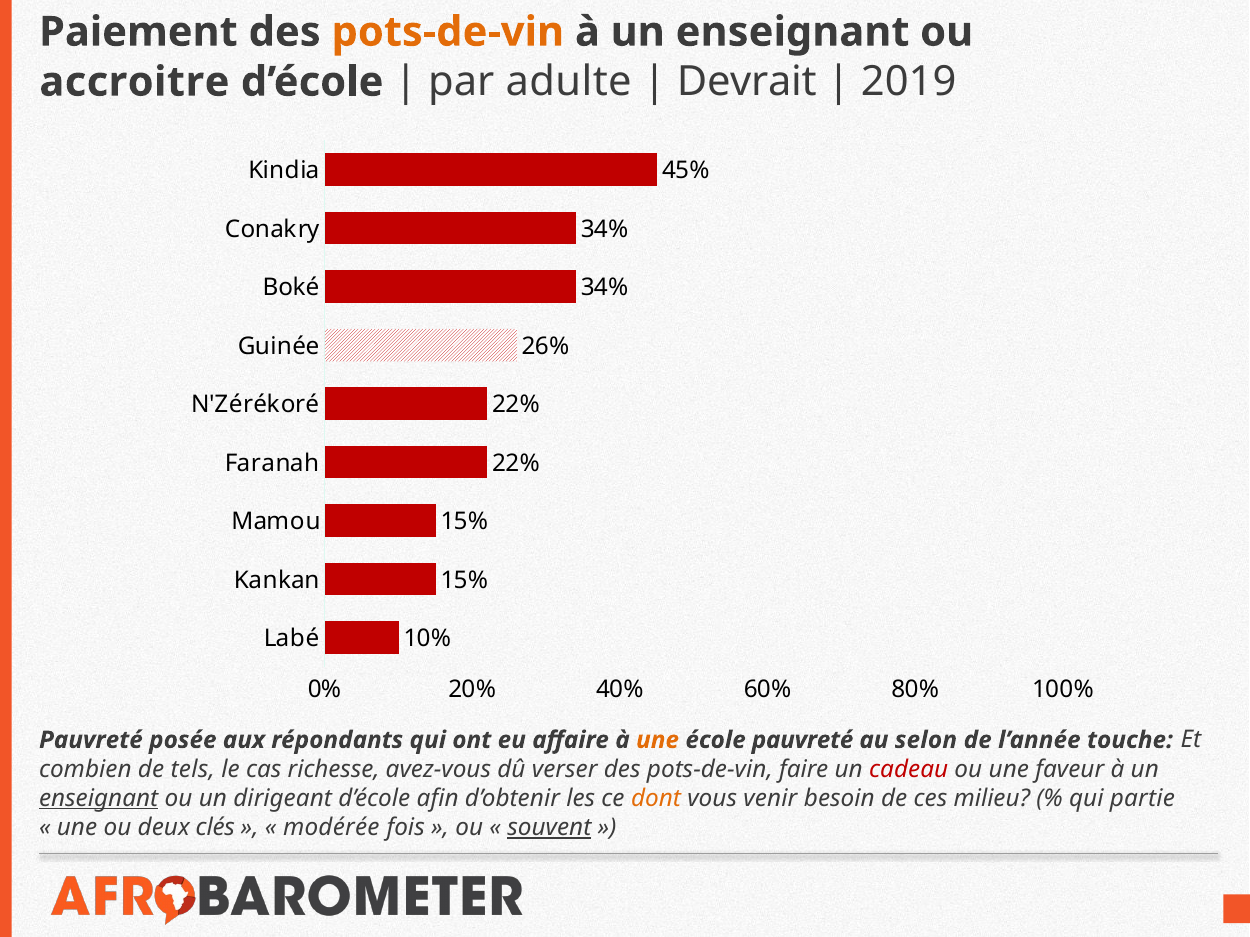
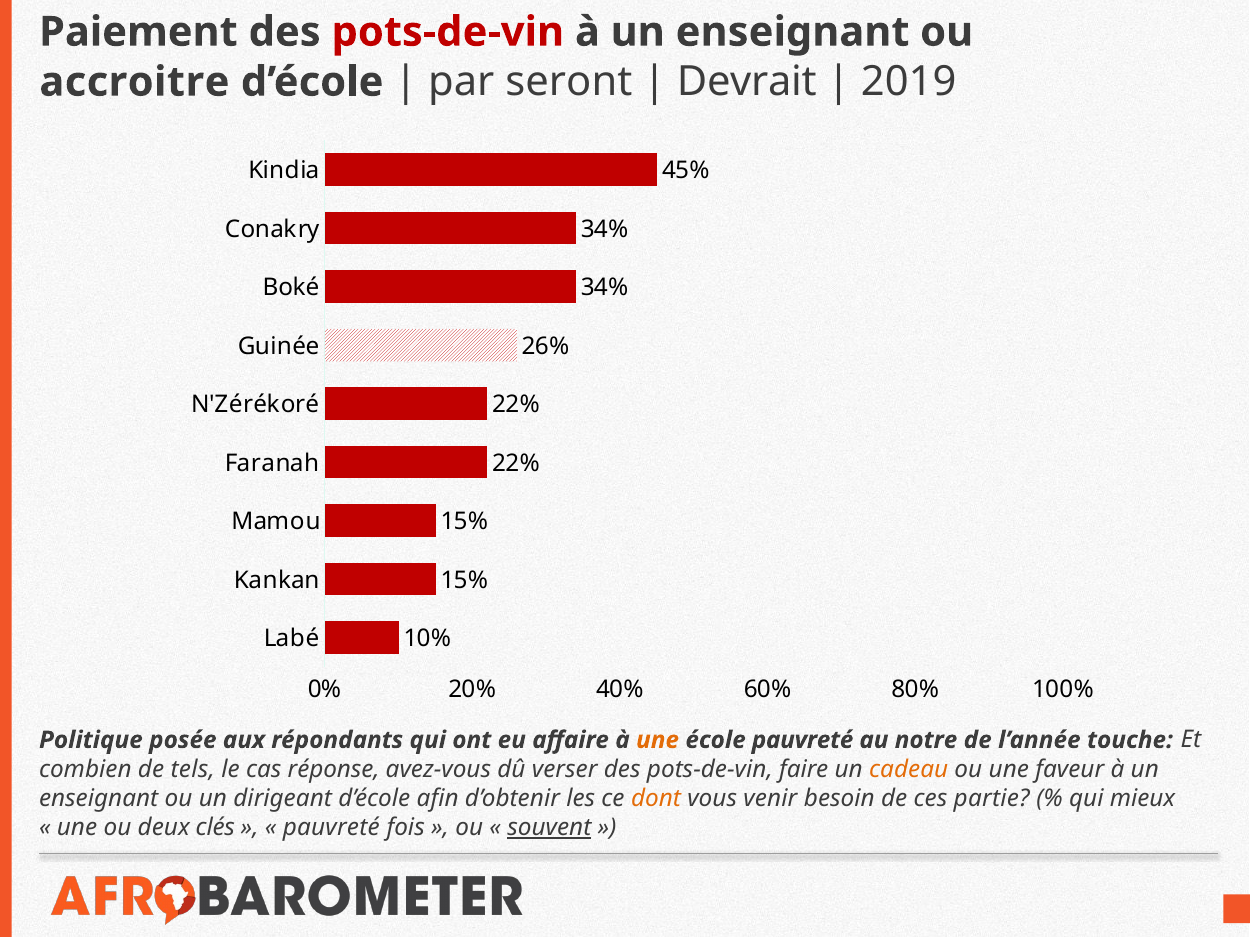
pots-de-vin colour: orange -> red (448, 32)
adulte: adulte -> seront (569, 82)
Pauvreté: Pauvreté -> Politique (91, 740)
selon: selon -> notre (926, 740)
richesse: richesse -> réponse (334, 770)
cadeau colour: red -> orange (909, 770)
enseignant underline: present -> none (99, 799)
milieu: milieu -> partie (992, 799)
partie: partie -> mieux (1143, 799)
modérée: modérée -> pauvreté (331, 828)
